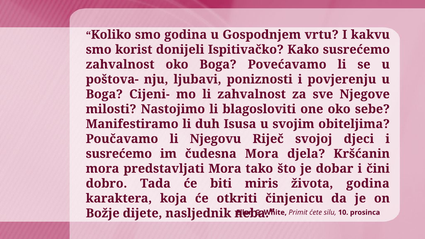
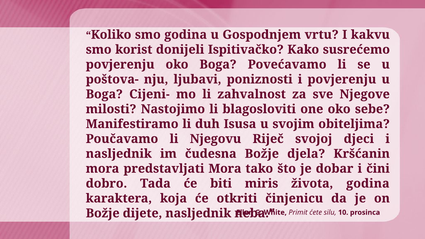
zahvalnost: zahvalnost -> povjerenju (120, 64)
susrećemo: susrećemo -> nasljednik (119, 154)
čudesna Mora: Mora -> Božje (262, 154)
